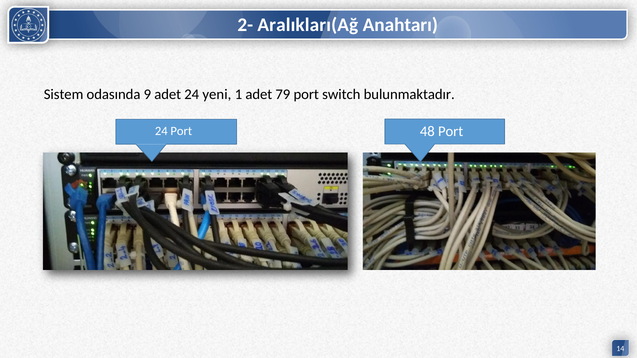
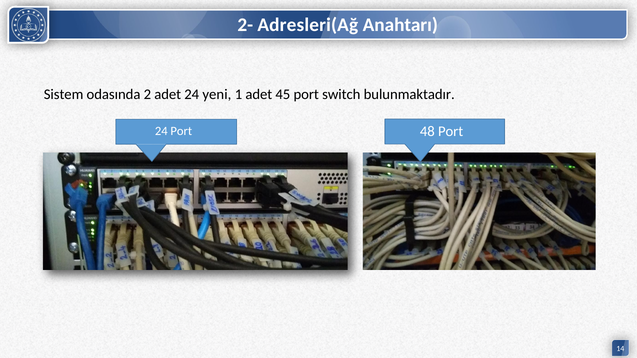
Aralıkları(Ağ: Aralıkları(Ağ -> Adresleri(Ağ (308, 25)
9: 9 -> 2 (147, 95)
79: 79 -> 45 (283, 95)
